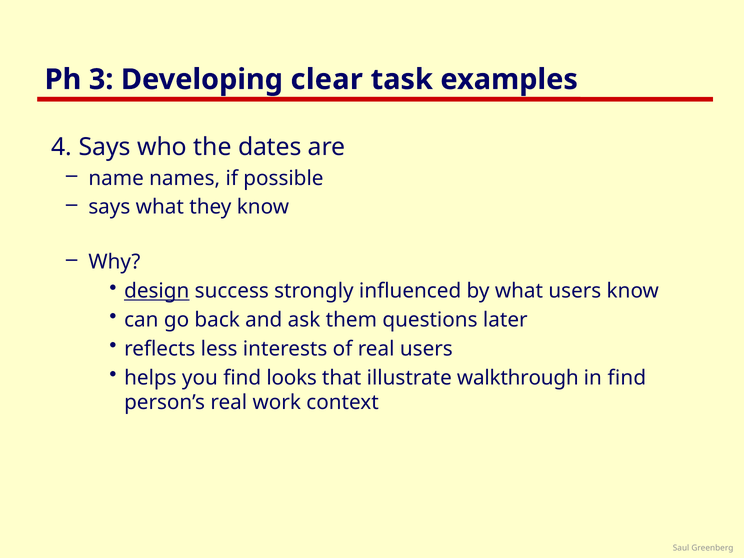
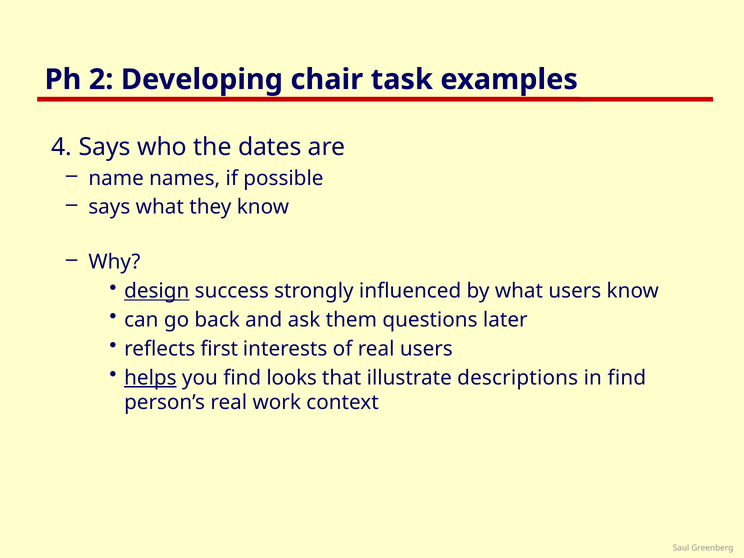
3: 3 -> 2 (101, 79)
clear: clear -> chair (327, 79)
less: less -> first (219, 349)
helps underline: none -> present (150, 378)
walkthrough: walkthrough -> descriptions (518, 378)
